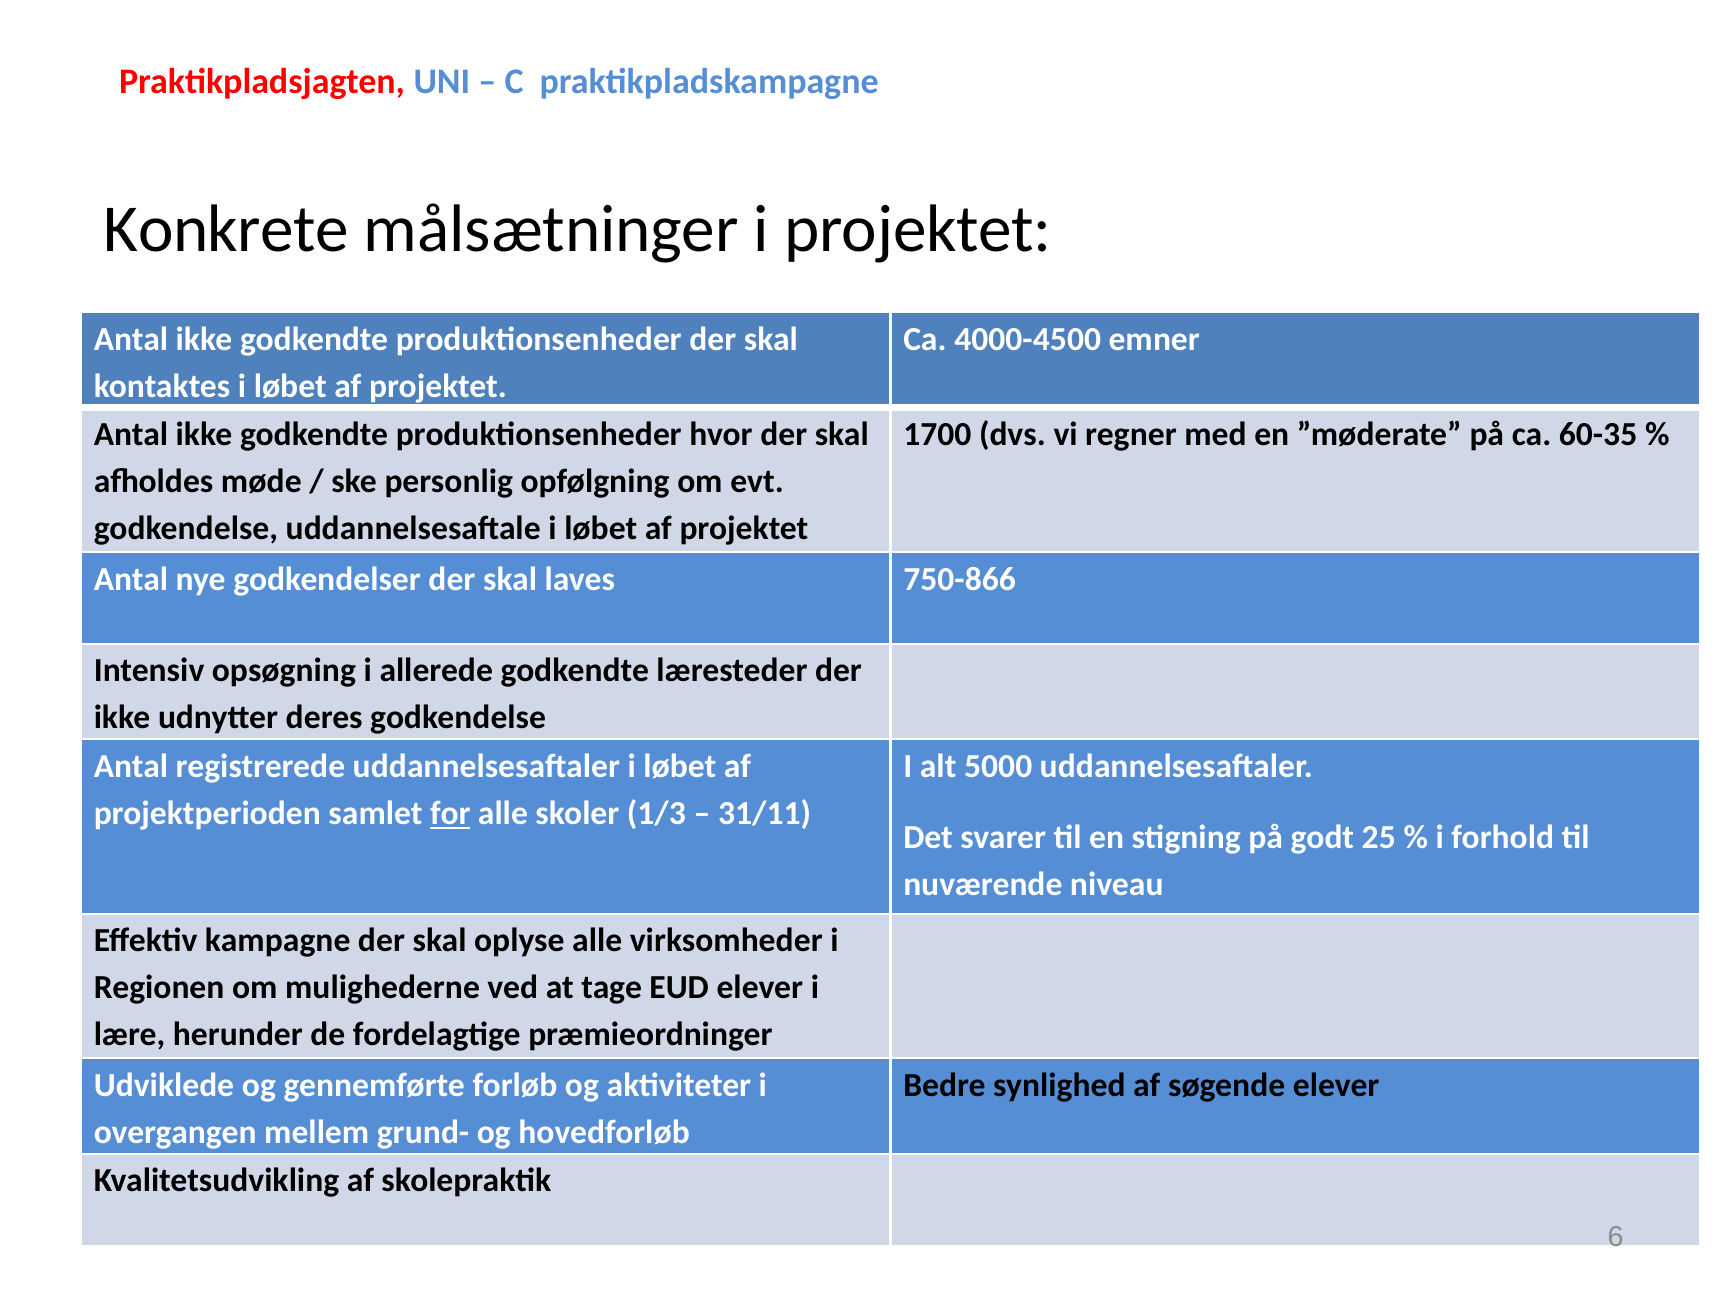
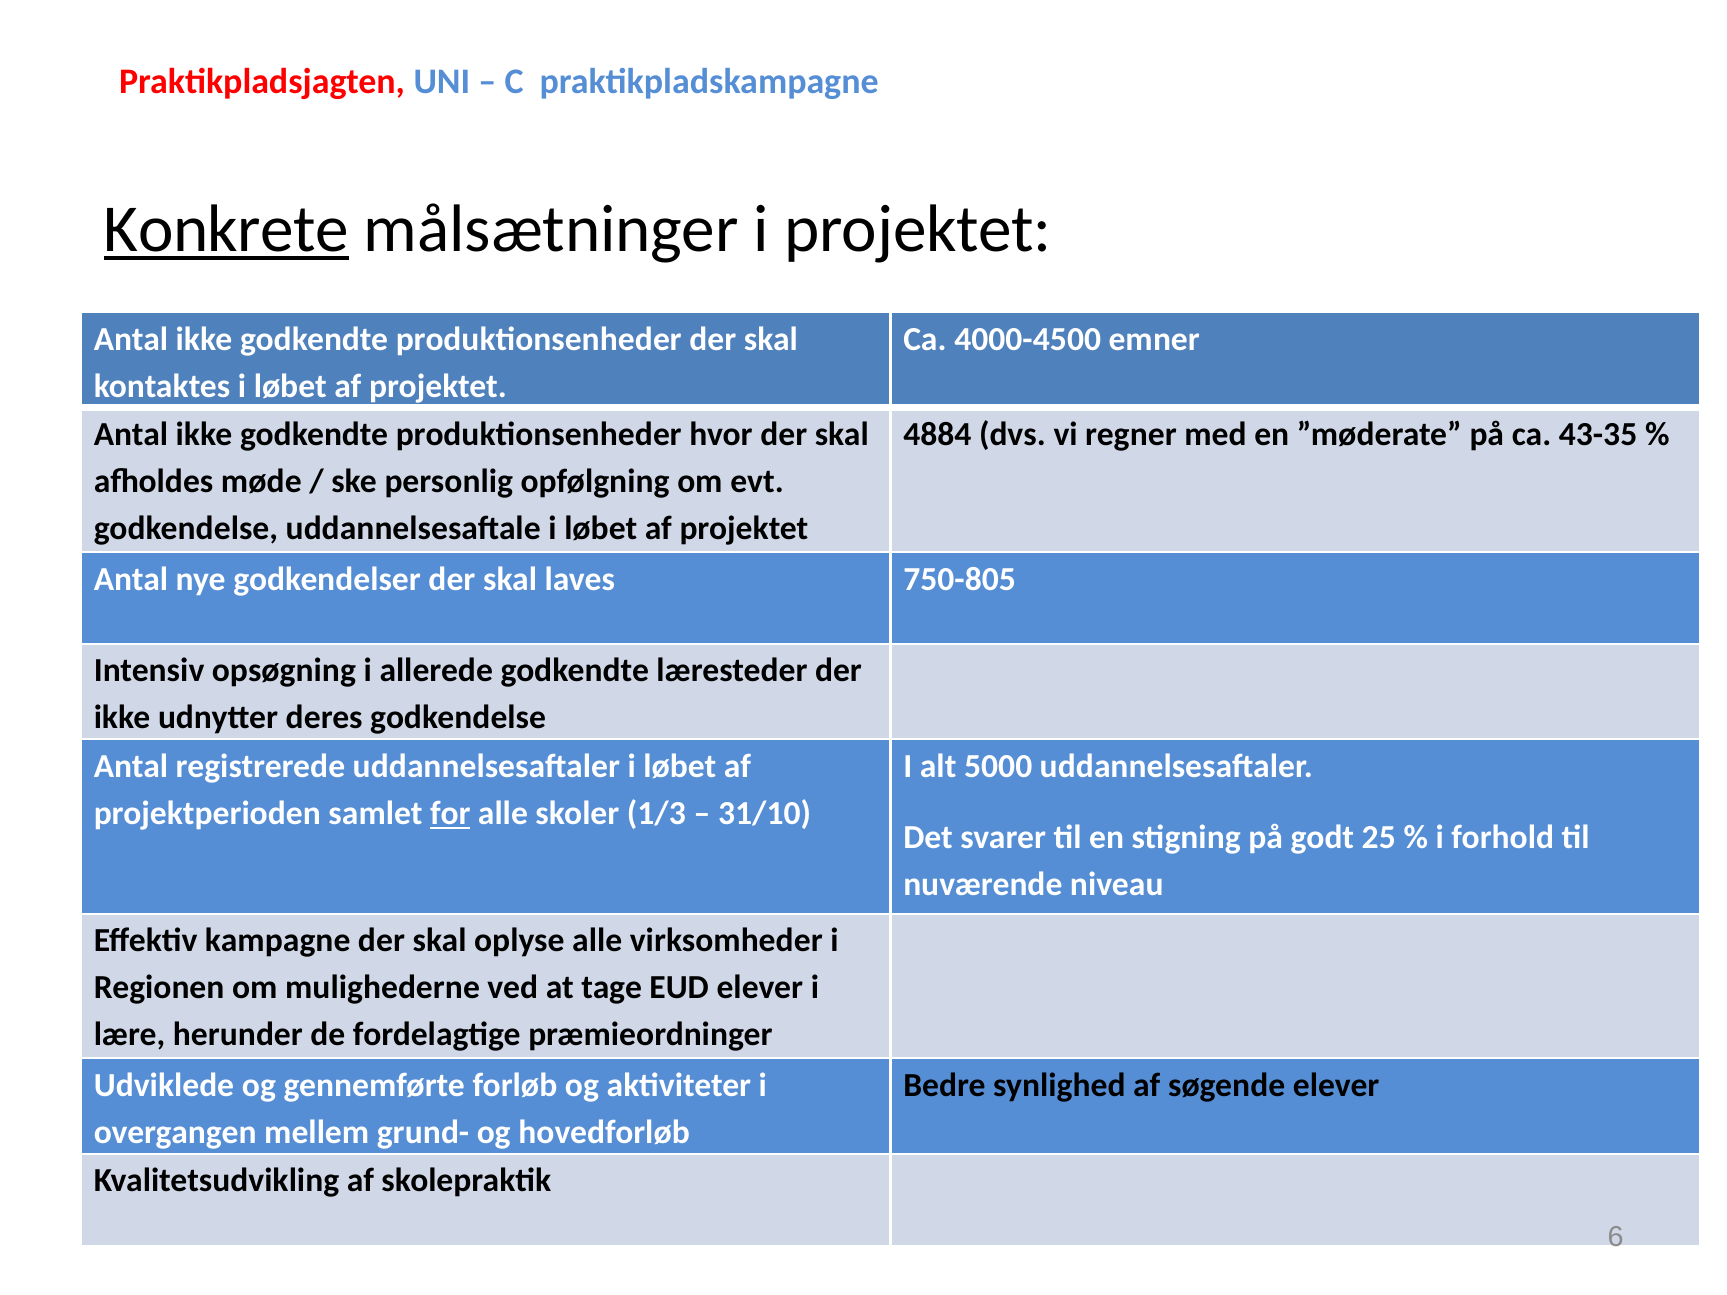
Konkrete underline: none -> present (226, 229)
1700: 1700 -> 4884 (937, 435)
60-35: 60-35 -> 43-35 (1598, 435)
750-866: 750-866 -> 750-805 (960, 579)
31/11: 31/11 -> 31/10 (765, 813)
